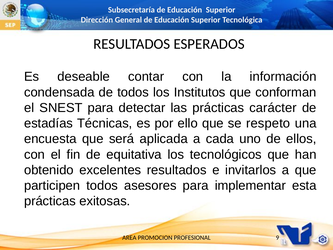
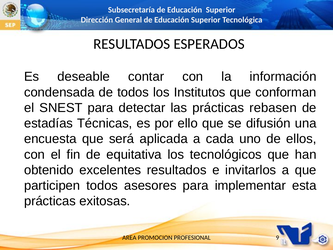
carácter: carácter -> rebasen (273, 108)
respeto: respeto -> difusión (268, 123)
